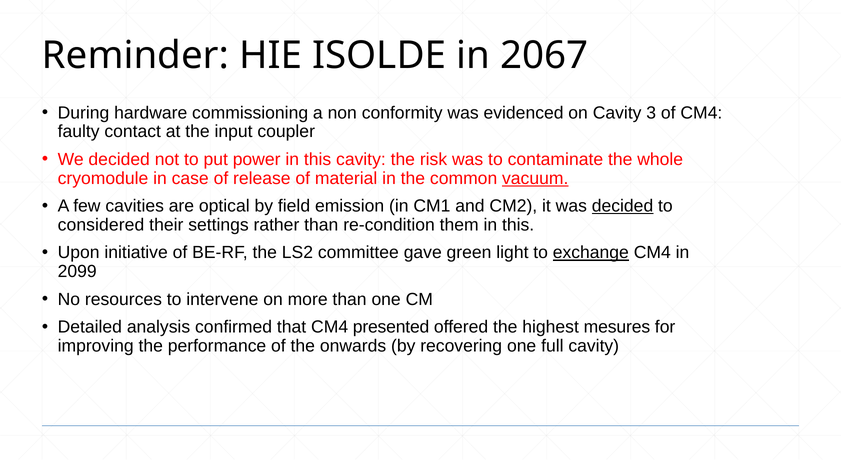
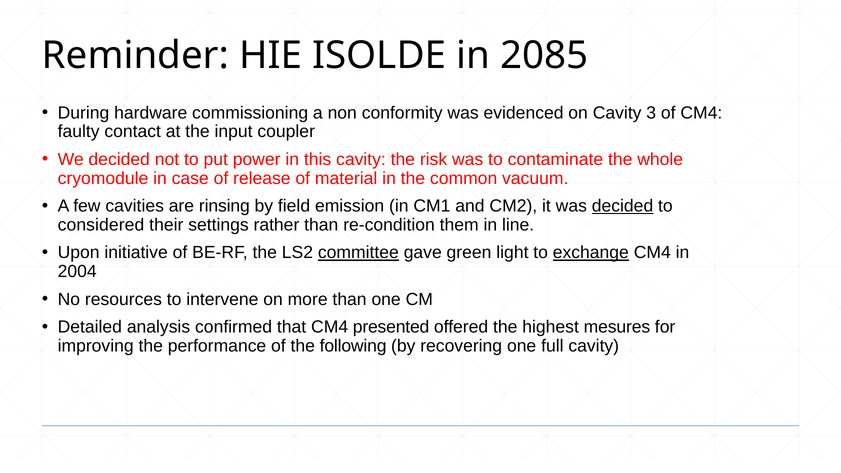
2067: 2067 -> 2085 (544, 55)
vacuum underline: present -> none (535, 178)
optical: optical -> rinsing (224, 206)
them in this: this -> line (518, 225)
committee underline: none -> present (358, 253)
2099: 2099 -> 2004 (77, 272)
onwards: onwards -> following (353, 346)
